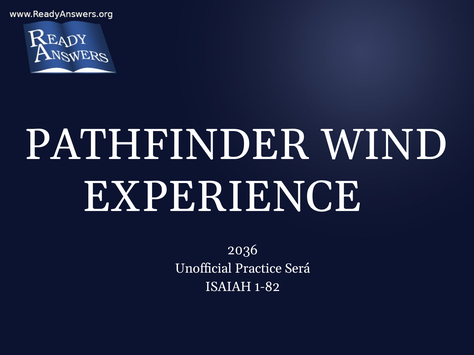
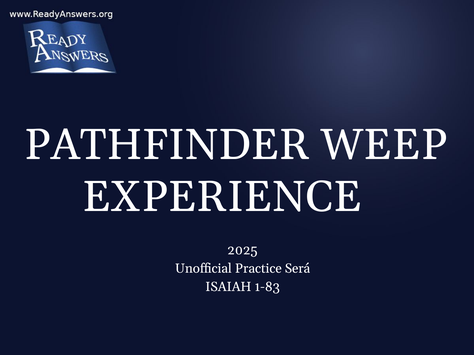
WIND: WIND -> WEEP (384, 145)
2036: 2036 -> 2025 (242, 250)
1-82: 1-82 -> 1-83 (267, 287)
